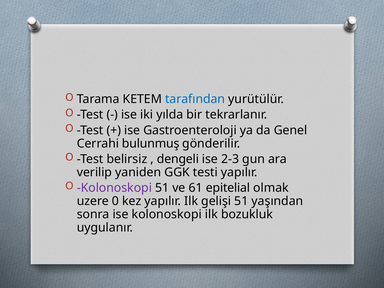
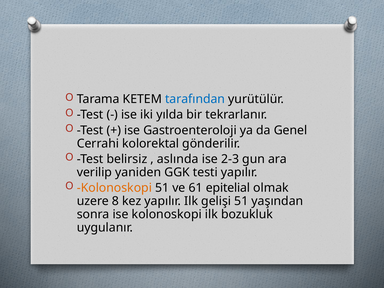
bulunmuş: bulunmuş -> kolorektal (151, 143)
dengeli: dengeli -> aslında (178, 159)
Kolonoskopi colour: purple -> orange (114, 188)
0: 0 -> 8 (115, 201)
